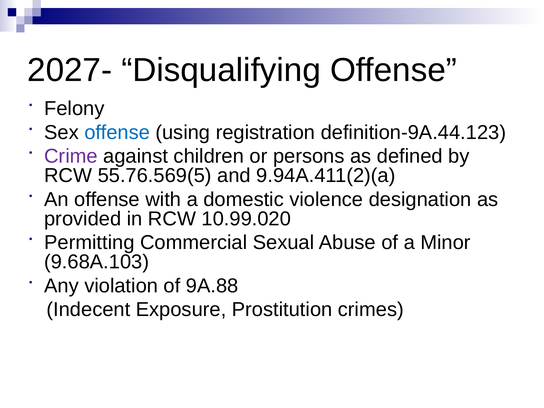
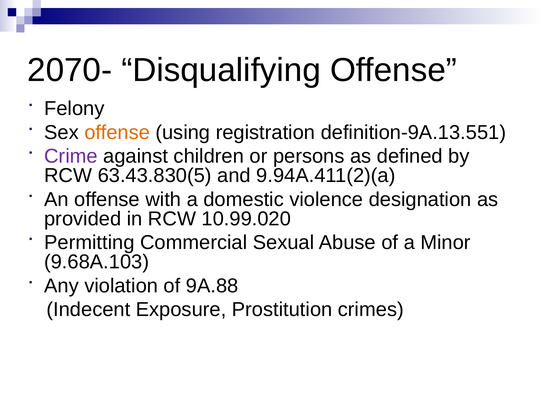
2027-: 2027- -> 2070- (70, 70)
offense colour: blue -> orange (117, 132)
definition-9A.44.123: definition-9A.44.123 -> definition-9A.13.551 (413, 132)
55.76.569(5: 55.76.569(5 -> 63.43.830(5 (155, 176)
